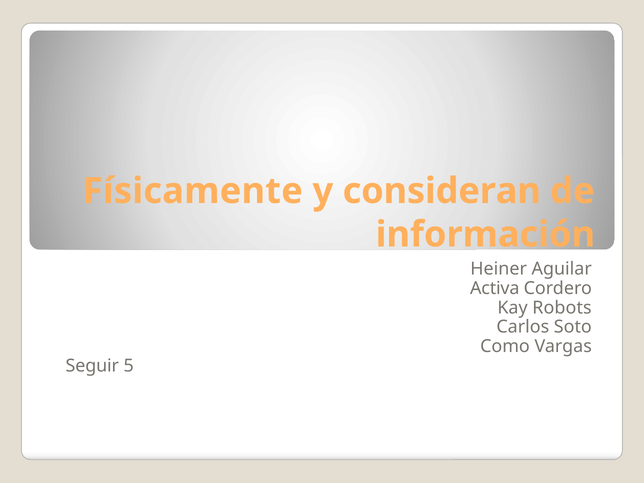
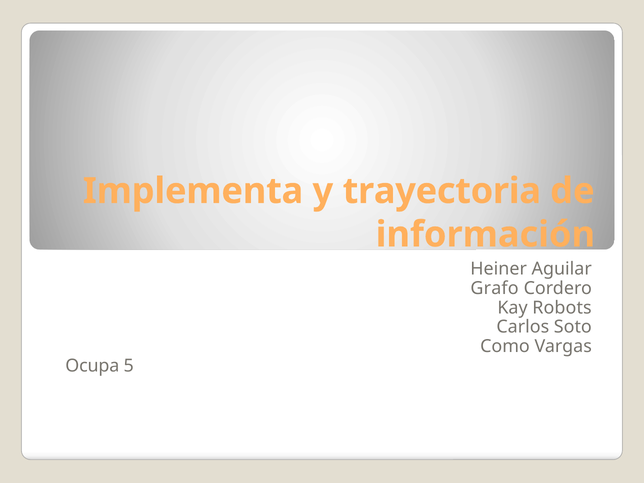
Físicamente: Físicamente -> Implementa (193, 191)
consideran: consideran -> trayectoria (442, 191)
Activa: Activa -> Grafo (495, 288)
Seguir: Seguir -> Ocupa (92, 366)
